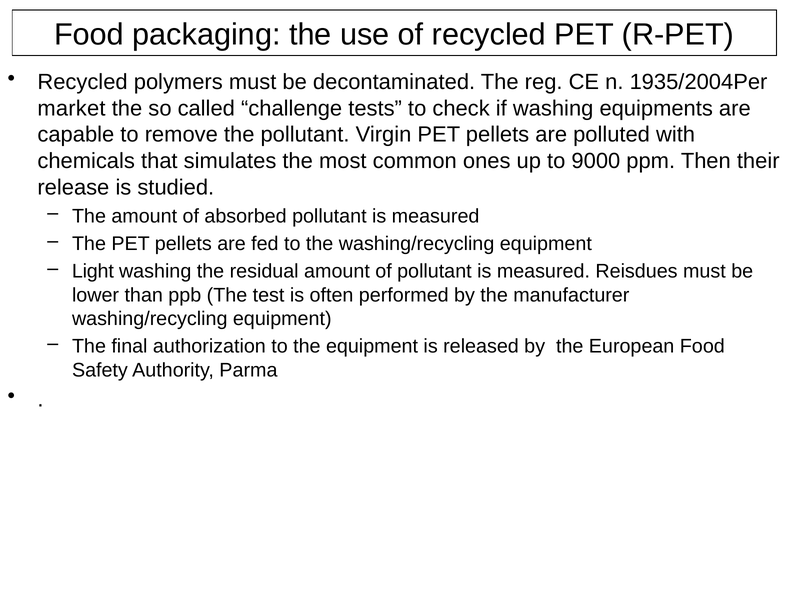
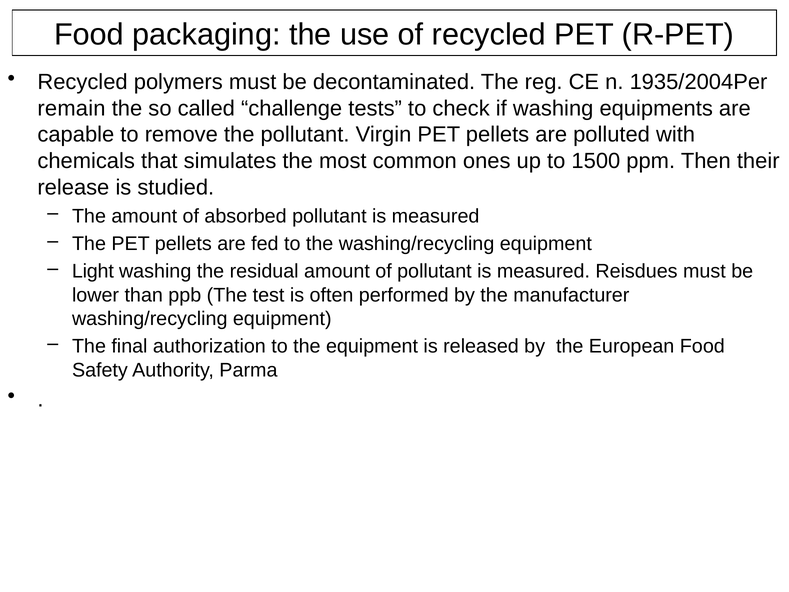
market: market -> remain (72, 108)
9000: 9000 -> 1500 (596, 161)
